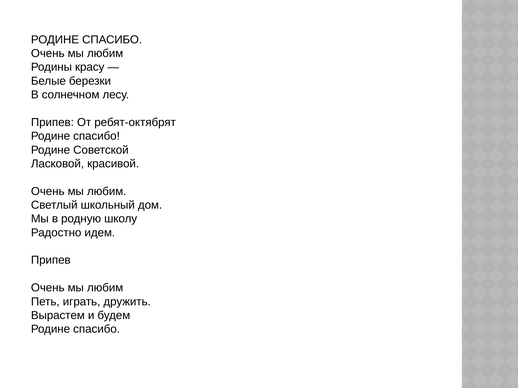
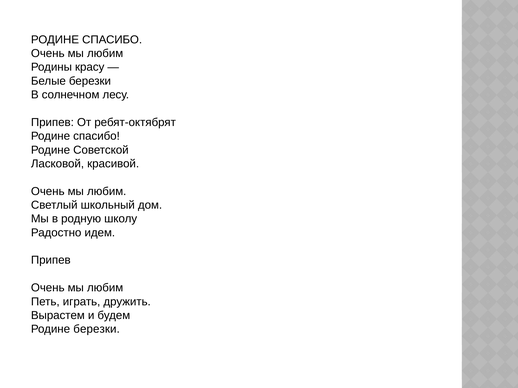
спасибо: спасибо -> березки (97, 330)
